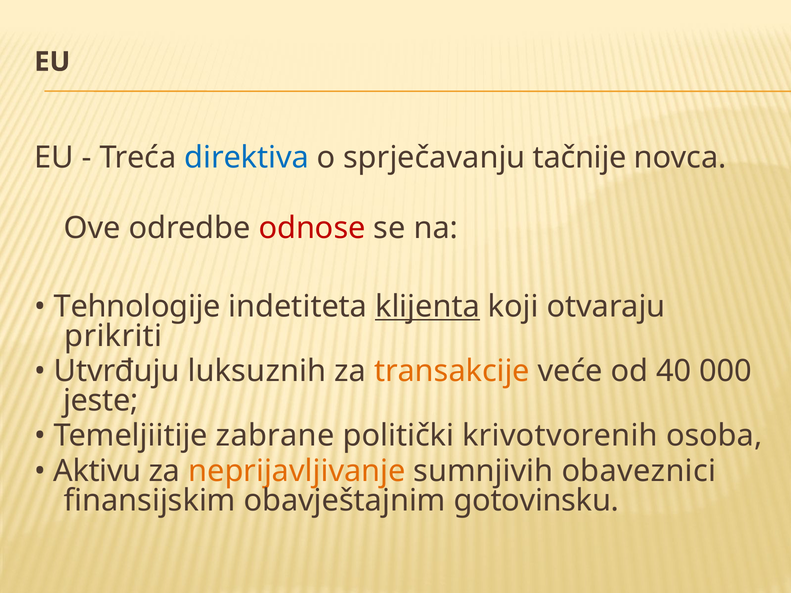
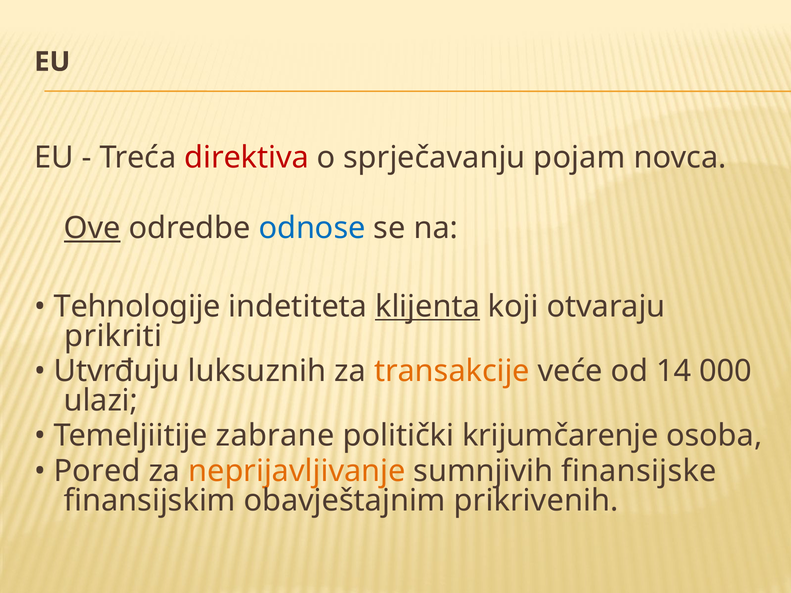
direktiva colour: blue -> red (247, 157)
tačnije: tačnije -> pojam (580, 157)
Ove underline: none -> present (92, 228)
odnose colour: red -> blue (312, 228)
40: 40 -> 14 (674, 371)
jeste: jeste -> ulazi (101, 401)
krivotvorenih: krivotvorenih -> krijumčarenje (560, 436)
Aktivu: Aktivu -> Pored (97, 471)
obaveznici: obaveznici -> finansijske (639, 471)
gotovinsku: gotovinsku -> prikrivenih (536, 501)
